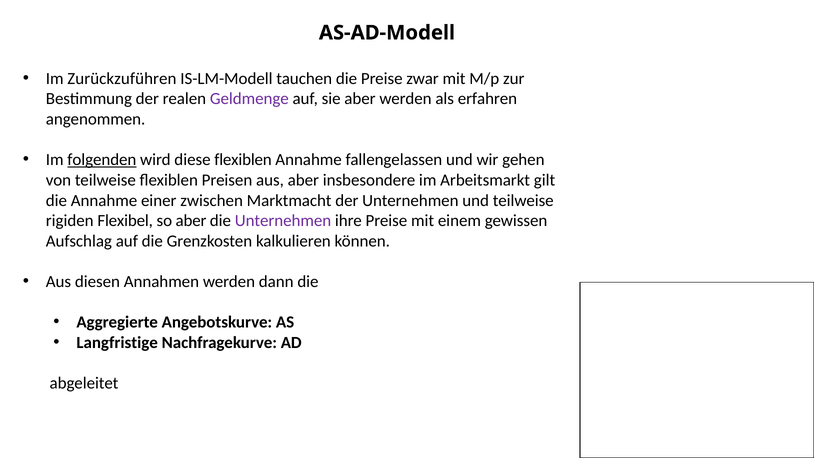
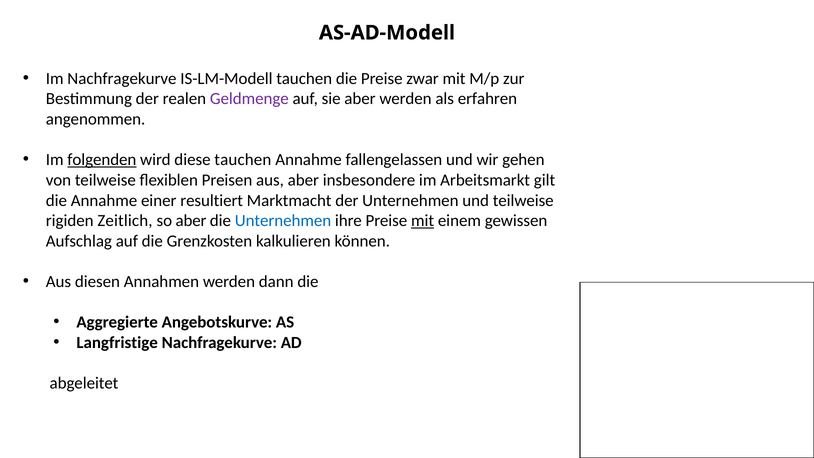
Im Zurückzuführen: Zurückzuführen -> Nachfragekurve (122, 79)
diese flexiblen: flexiblen -> tauchen (243, 160)
zwischen: zwischen -> resultiert (212, 200)
Flexibel: Flexibel -> Zeitlich (125, 221)
Unternehmen colour: purple -> blue (283, 221)
mit underline: none -> present (423, 221)
